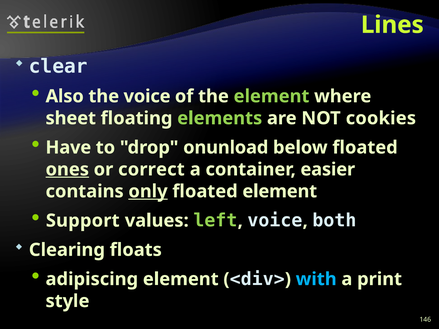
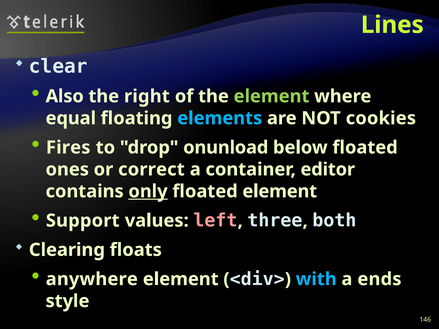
the voice: voice -> right (147, 96)
sheet: sheet -> equal (71, 118)
elements colour: light green -> light blue (220, 118)
Have: Have -> Fires (68, 148)
ones underline: present -> none (67, 170)
easier: easier -> editor (328, 170)
left colour: light green -> pink (216, 221)
voice: voice -> three (275, 221)
adipiscing: adipiscing -> anywhere (92, 279)
print: print -> ends (379, 279)
